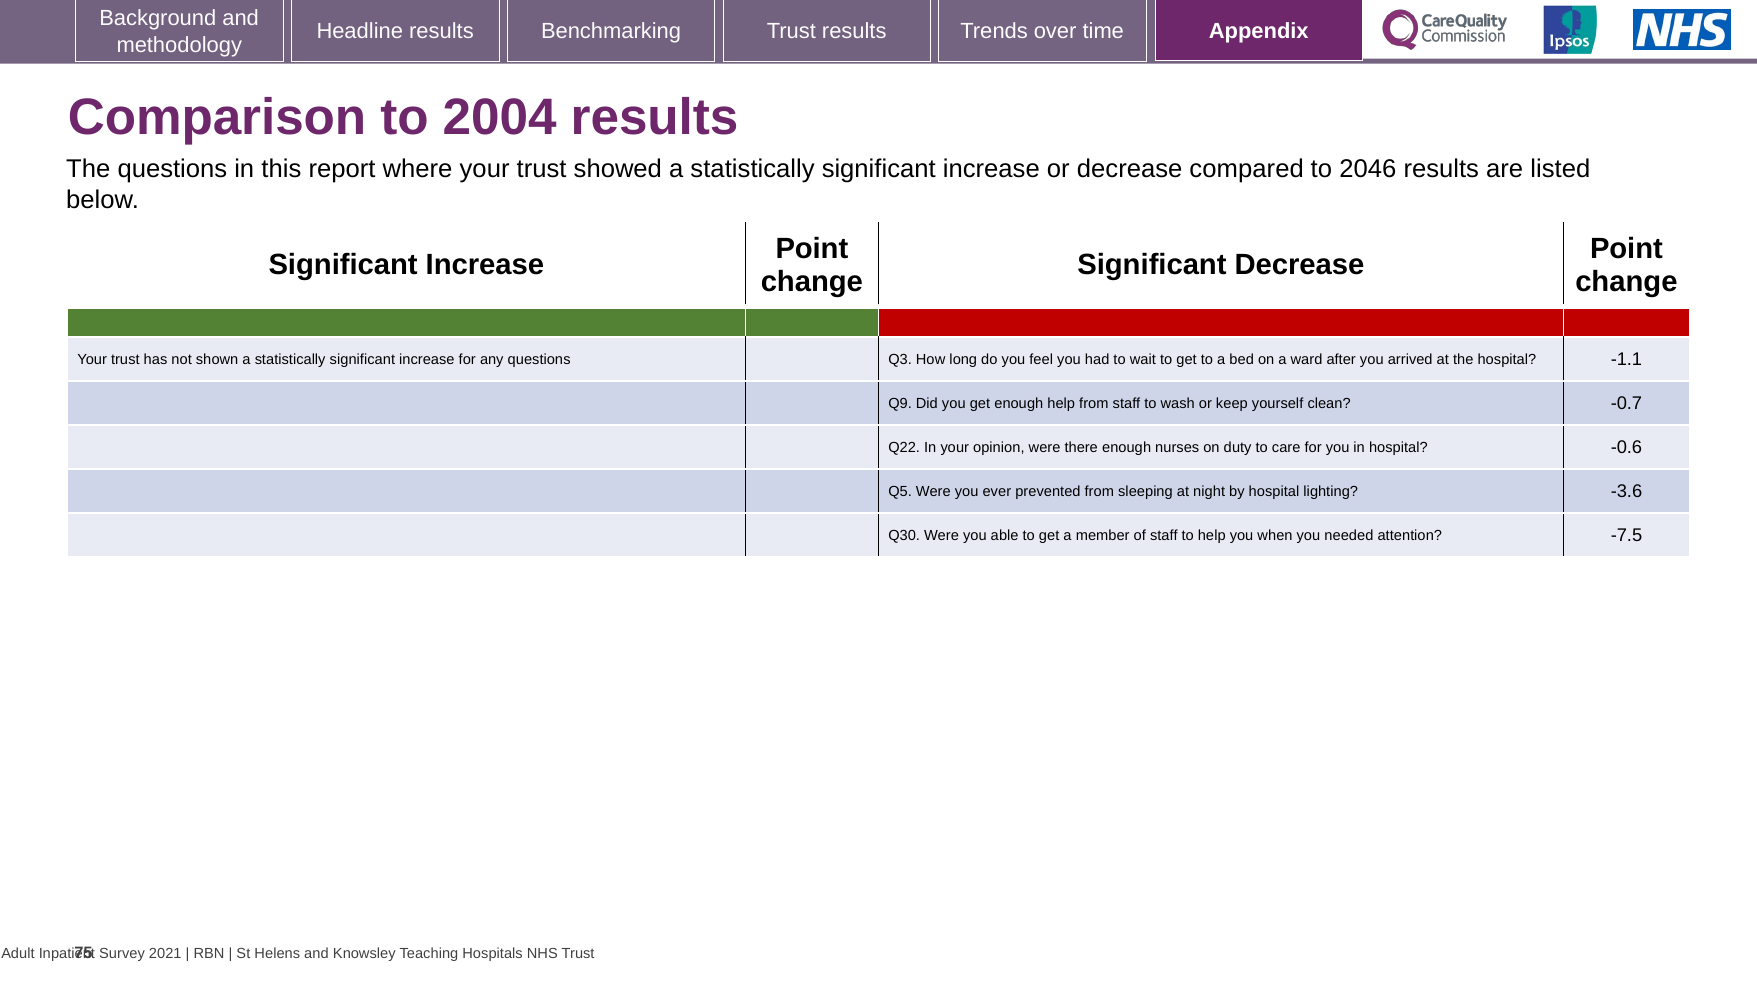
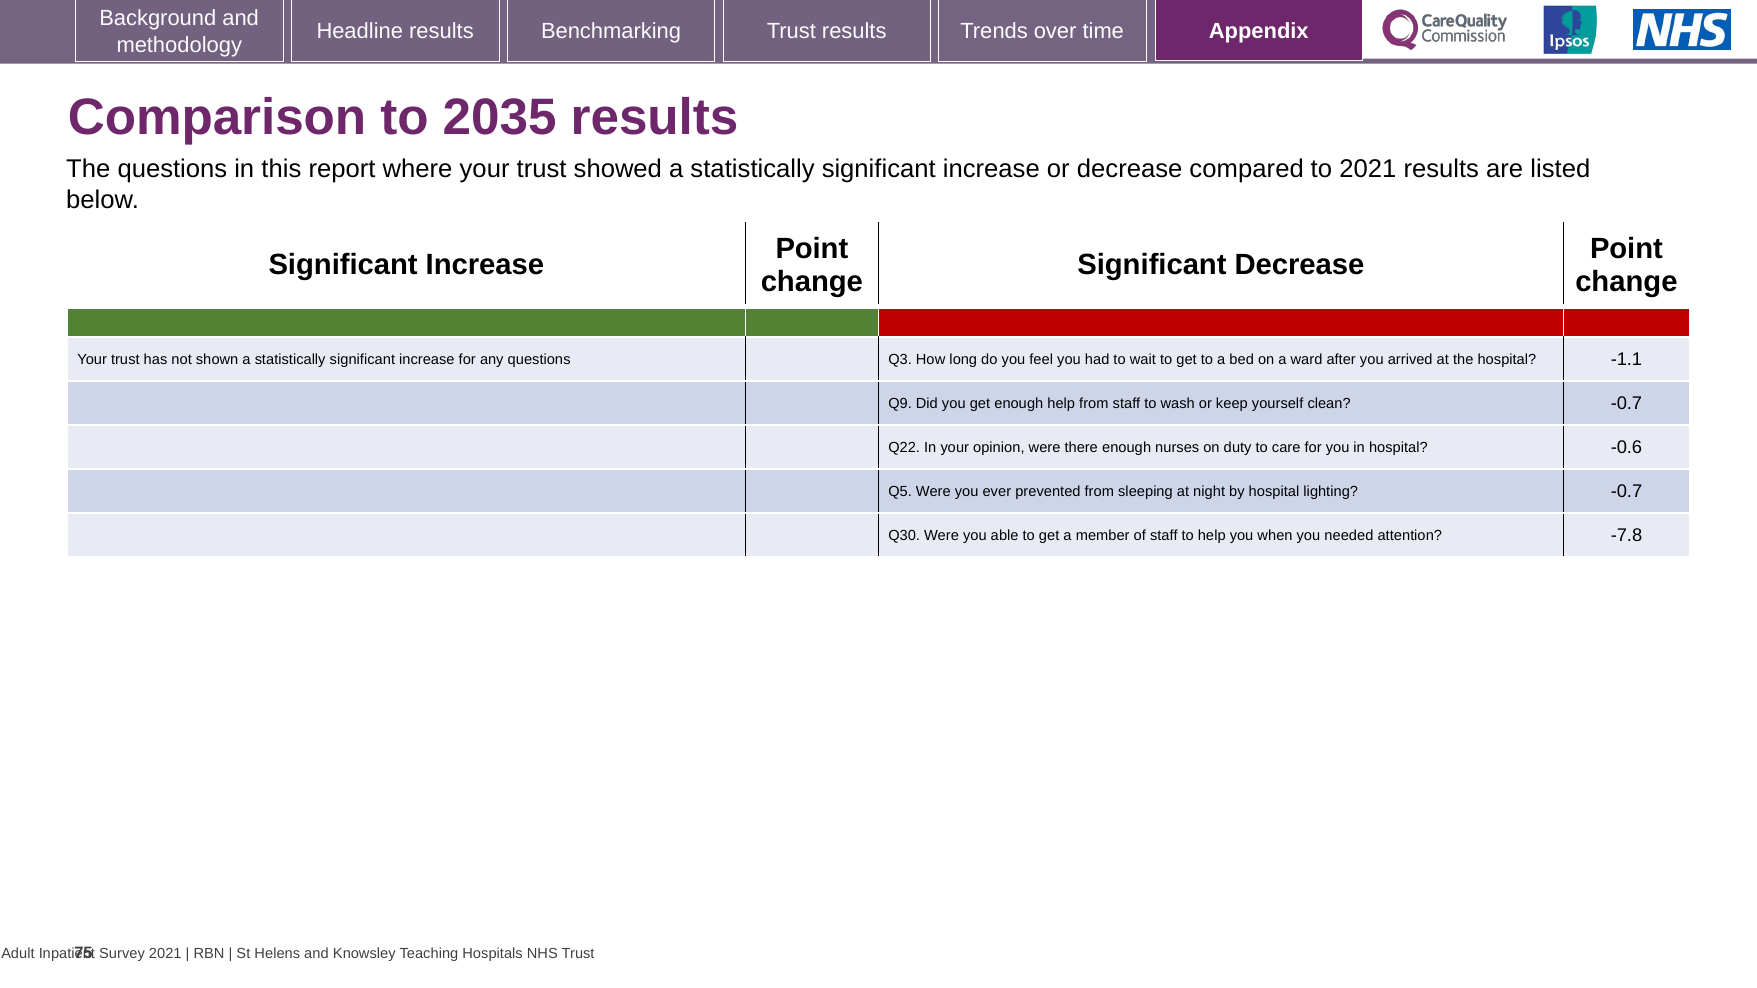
2004: 2004 -> 2035 (500, 118)
to 2046: 2046 -> 2021 (1368, 169)
lighting -3.6: -3.6 -> -0.7 (1627, 491)
-7.5: -7.5 -> -7.8 (1627, 535)
